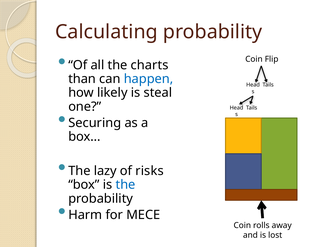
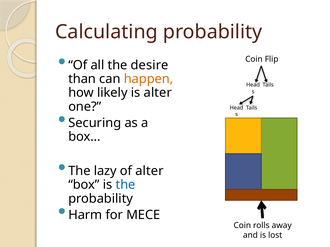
charts: charts -> desire (150, 65)
happen colour: blue -> orange (149, 79)
is steal: steal -> alter (158, 93)
of risks: risks -> alter (150, 171)
